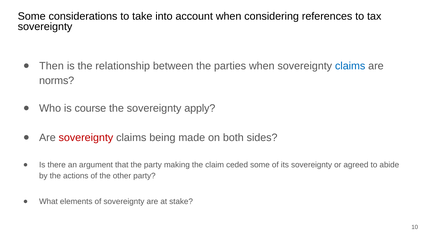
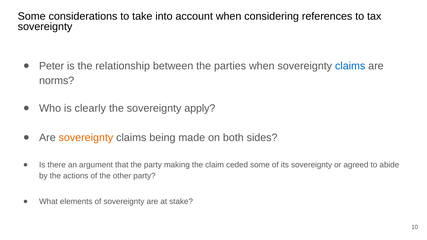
Then: Then -> Peter (52, 66)
course: course -> clearly (90, 108)
sovereignty colour: red -> orange (86, 138)
